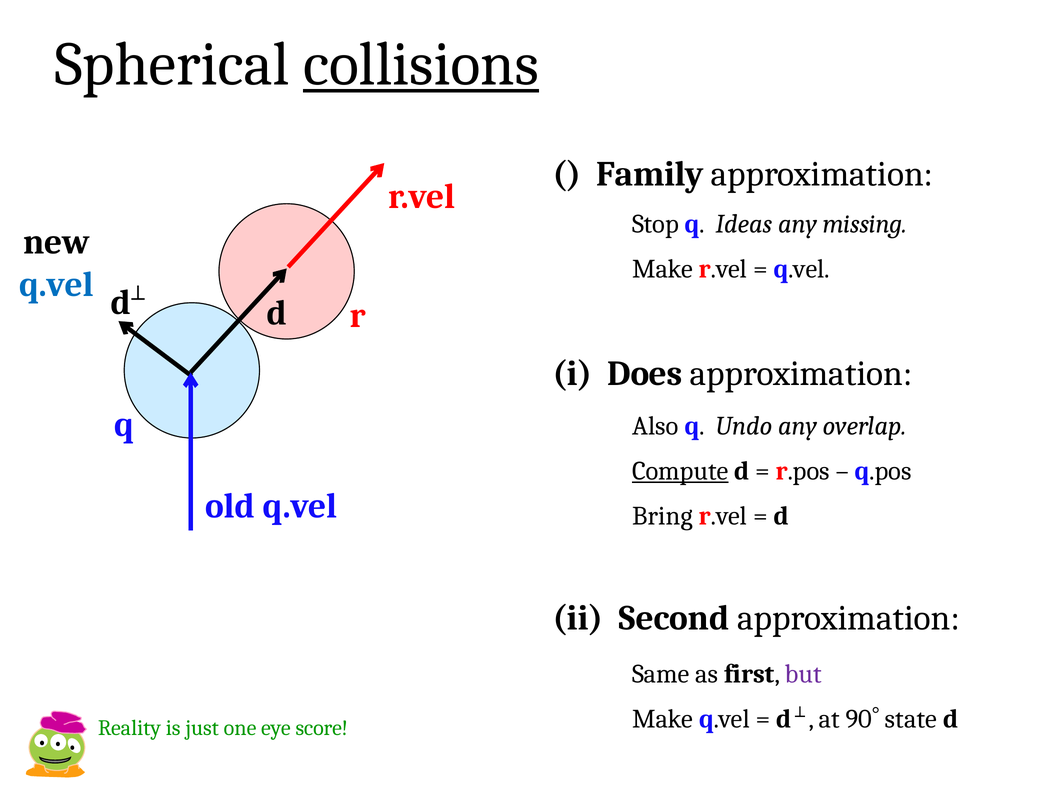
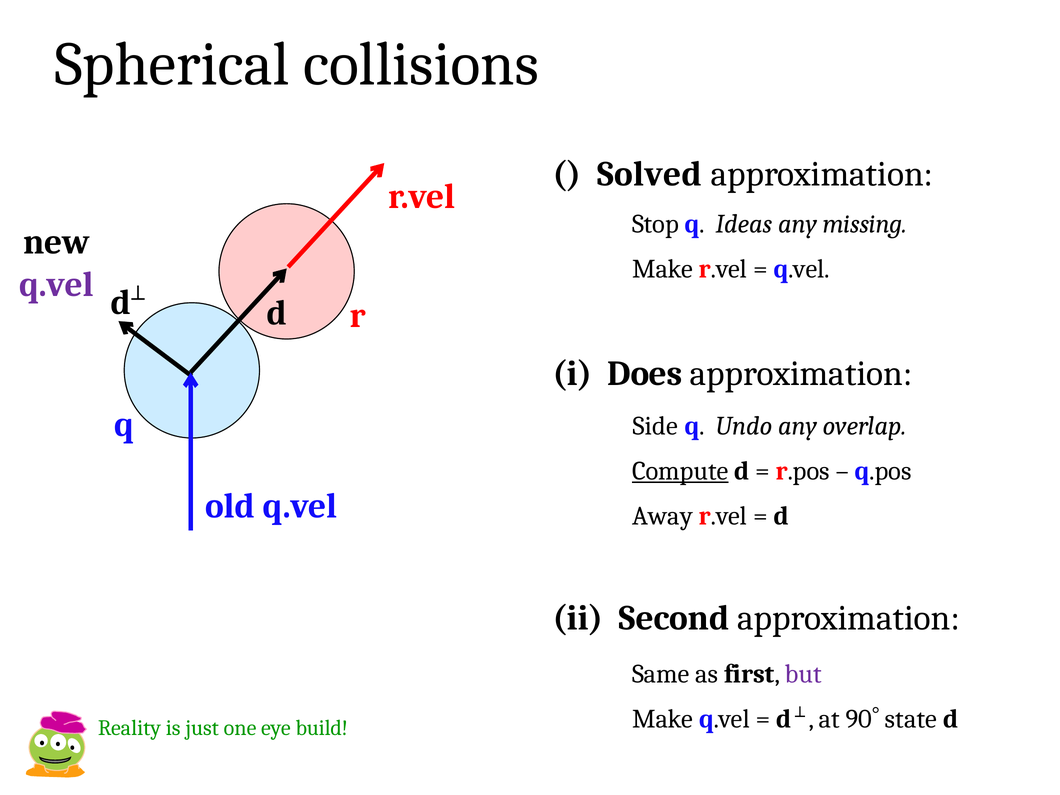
collisions underline: present -> none (421, 64)
Family: Family -> Solved (650, 174)
q.vel colour: blue -> purple (57, 285)
Also: Also -> Side (655, 426)
Bring: Bring -> Away (662, 516)
score: score -> build (322, 728)
